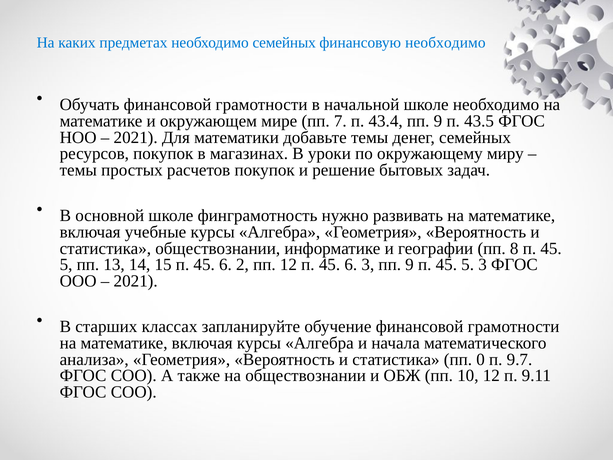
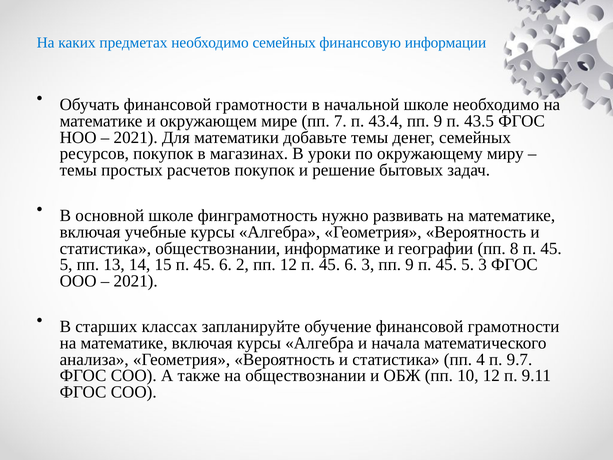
финансовую необходимо: необходимо -> информации (446, 43)
0: 0 -> 4 (481, 359)
